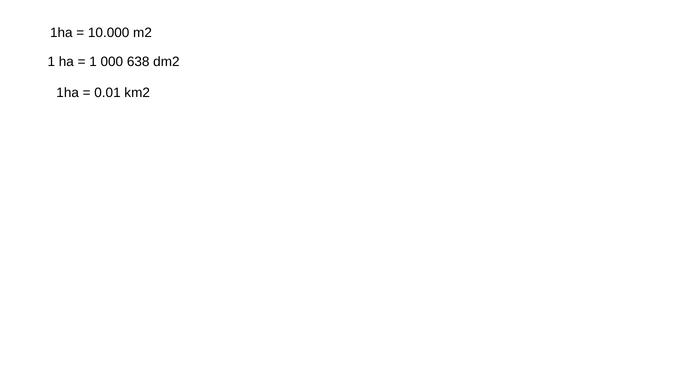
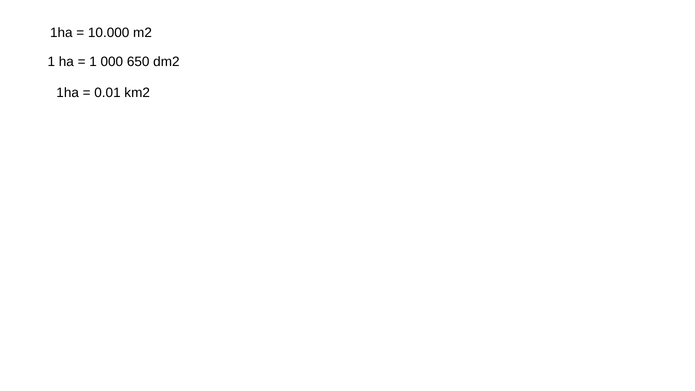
638: 638 -> 650 (138, 62)
